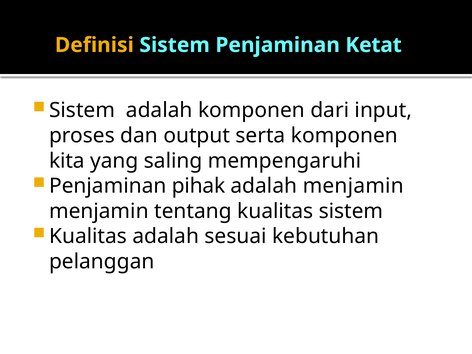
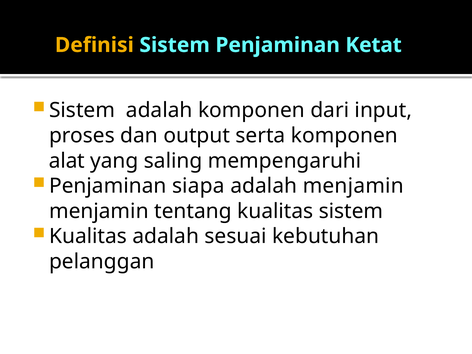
kita: kita -> alat (67, 161)
pihak: pihak -> siapa (198, 186)
